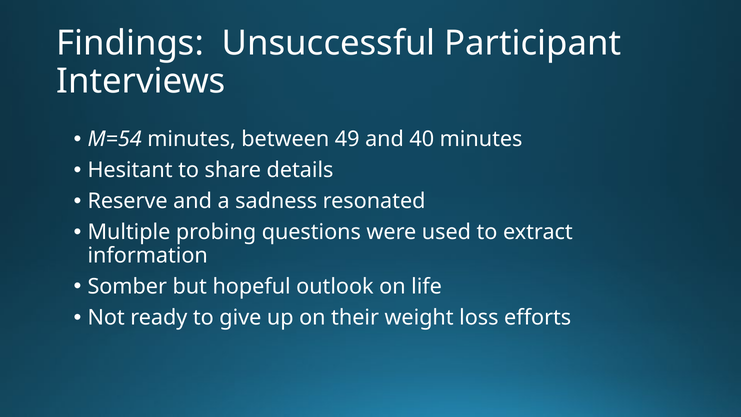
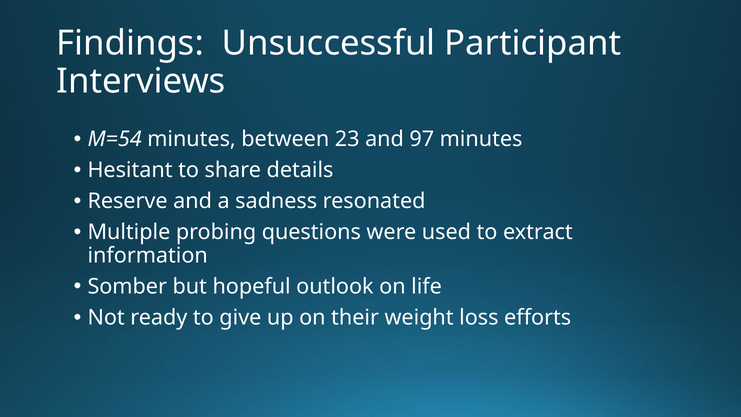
49: 49 -> 23 (347, 139)
40: 40 -> 97 (422, 139)
